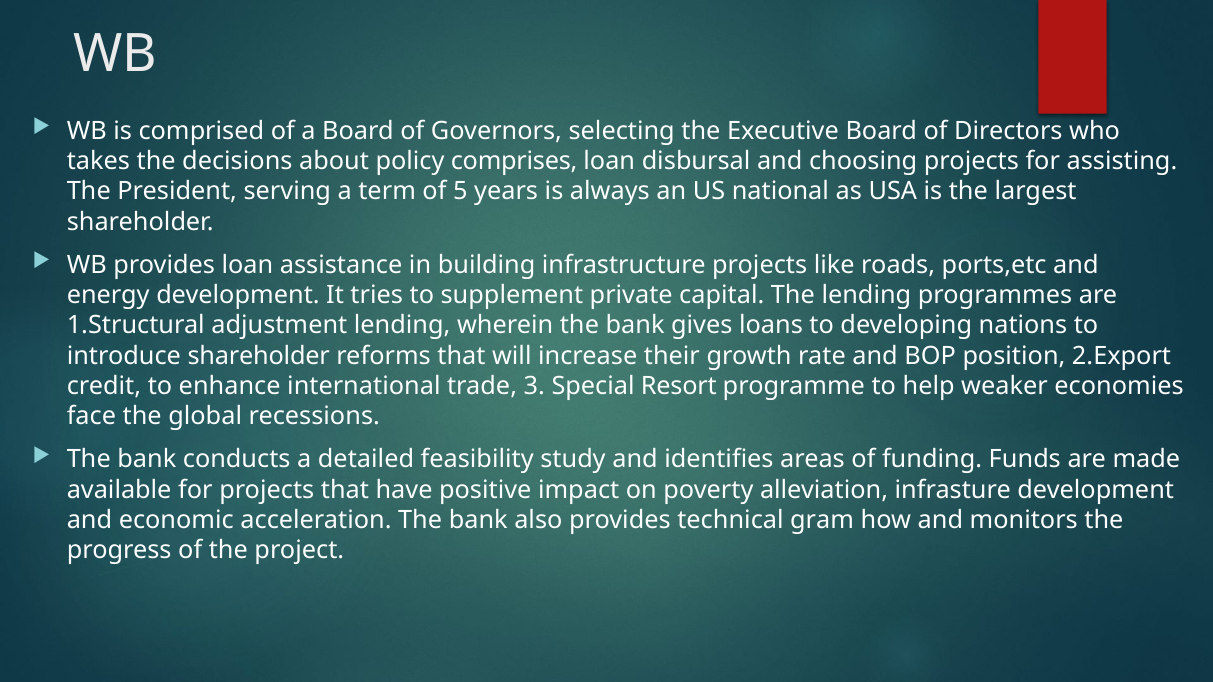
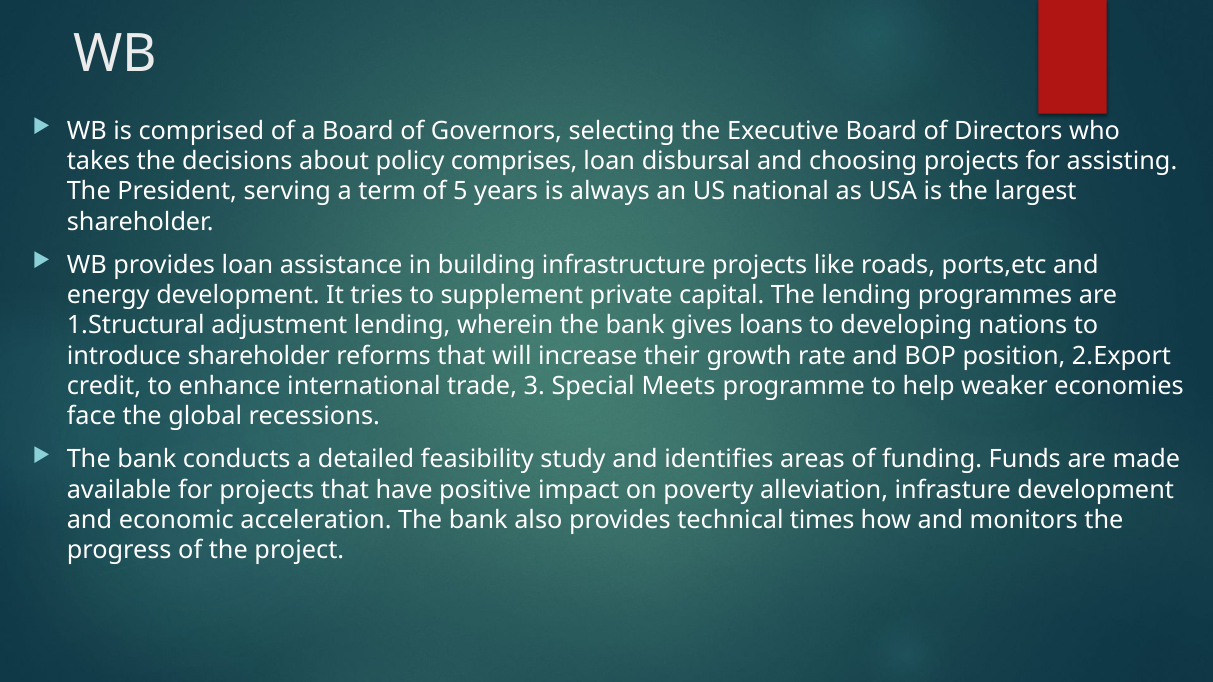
Resort: Resort -> Meets (679, 386)
gram: gram -> times (822, 520)
